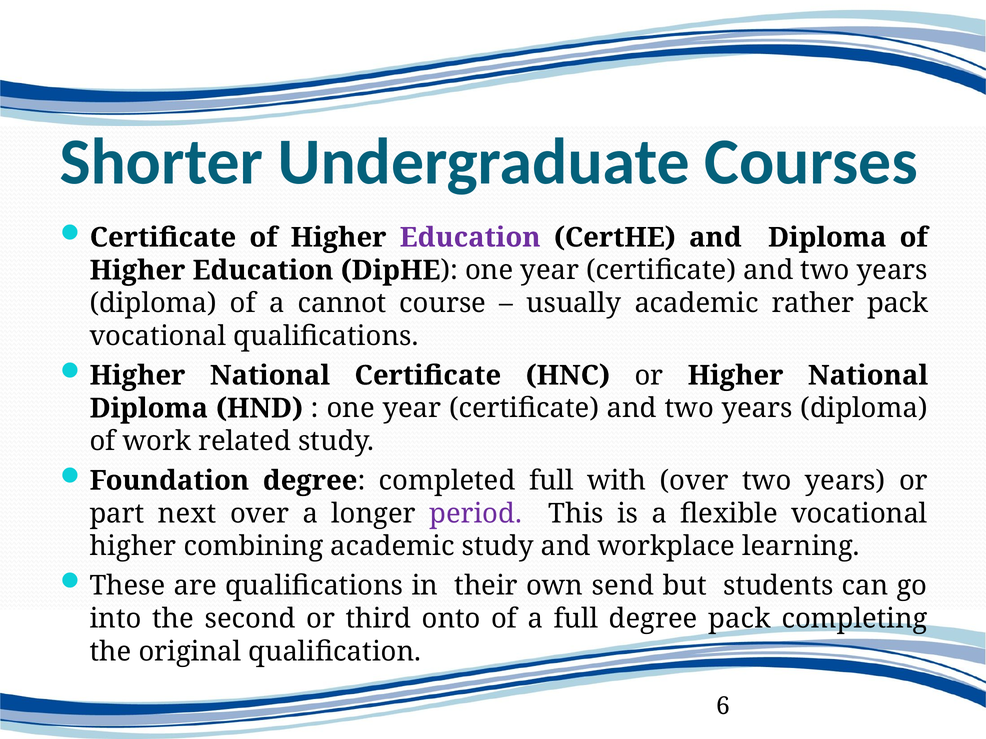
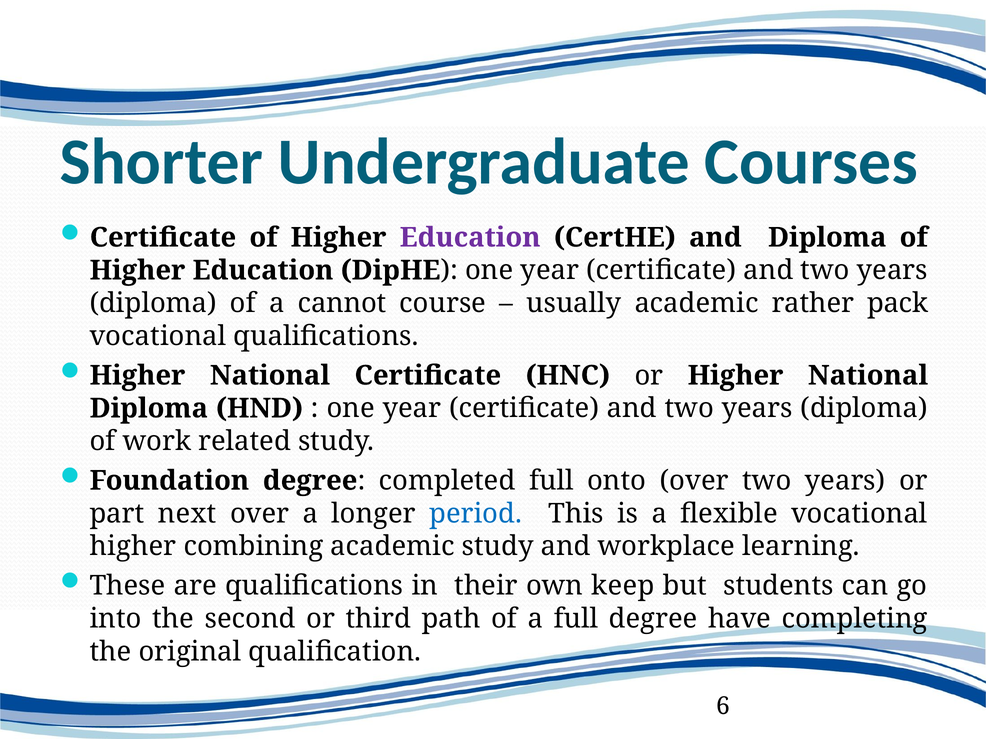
with: with -> onto (617, 481)
period colour: purple -> blue (476, 514)
send: send -> keep (623, 586)
onto: onto -> path (451, 619)
degree pack: pack -> have (740, 619)
